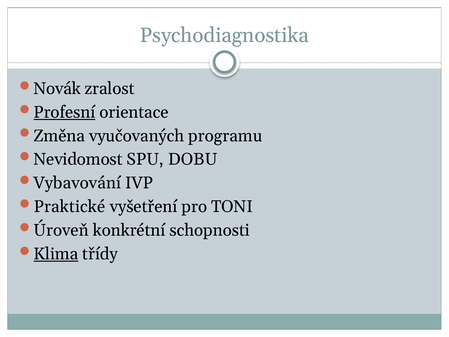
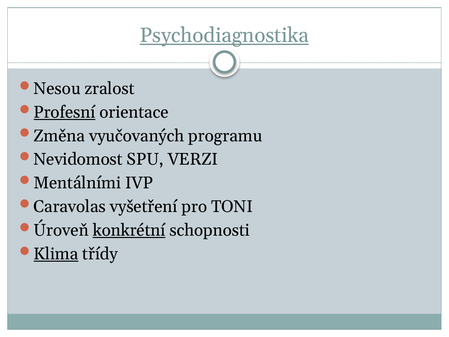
Psychodiagnostika underline: none -> present (224, 35)
Novák: Novák -> Nesou (57, 88)
DOBU: DOBU -> VERZI (193, 159)
Vybavování: Vybavování -> Mentálními (77, 183)
Praktické: Praktické -> Caravolas (70, 206)
konkrétní underline: none -> present (129, 230)
